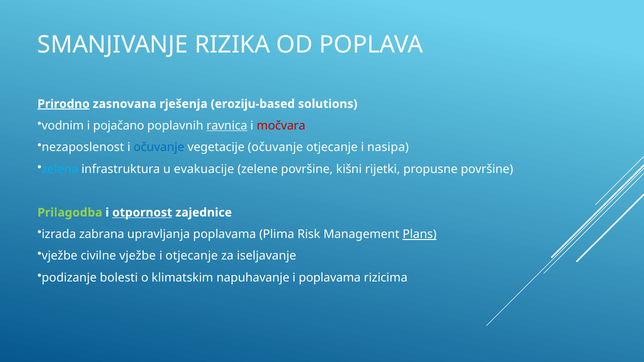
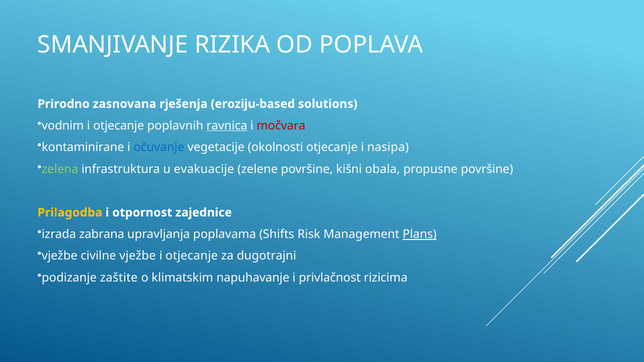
Prirodno underline: present -> none (64, 104)
pojačano: pojačano -> otjecanje (119, 126)
nezaposlenost: nezaposlenost -> kontaminirane (83, 147)
vegetacije očuvanje: očuvanje -> okolnosti (275, 147)
zelena colour: light blue -> light green (60, 169)
rijetki: rijetki -> obala (383, 169)
Prilagodba colour: light green -> yellow (70, 213)
otpornost underline: present -> none (142, 213)
Plima: Plima -> Shifts (277, 234)
iseljavanje: iseljavanje -> dugotrajni (267, 256)
bolesti: bolesti -> zaštite (119, 278)
i poplavama: poplavama -> privlačnost (330, 278)
